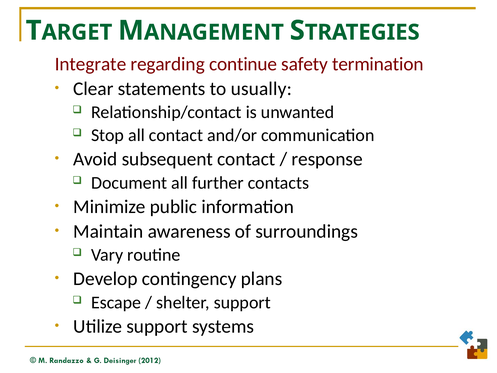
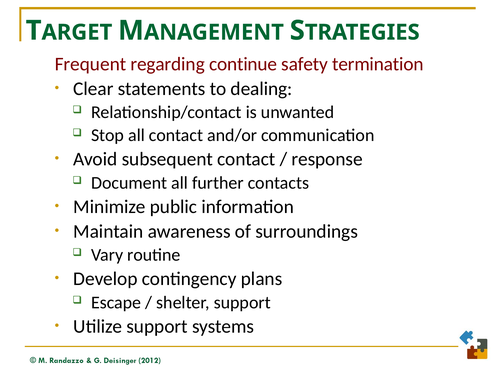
Integrate: Integrate -> Frequent (90, 64)
usually: usually -> dealing (262, 89)
